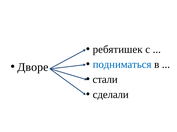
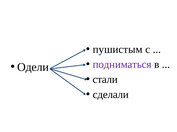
ребятишек: ребятишек -> пушистым (118, 50)
подниматься colour: blue -> purple (122, 65)
Дворе: Дворе -> Одели (33, 67)
